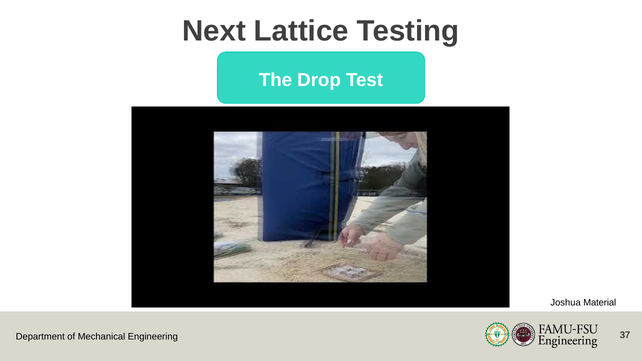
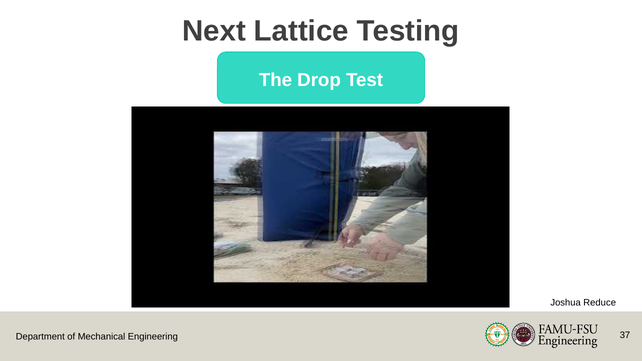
Material: Material -> Reduce (600, 303)
